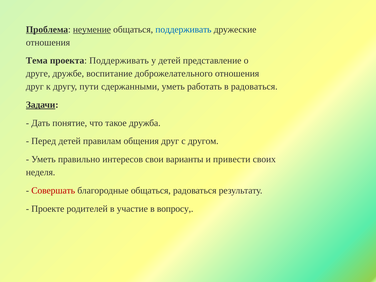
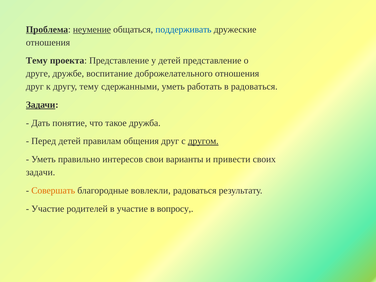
Тема: Тема -> Тему (37, 61)
проекта Поддерживать: Поддерживать -> Представление (119, 61)
другу пути: пути -> тему (89, 87)
другом underline: none -> present (203, 141)
неделя: неделя -> задачи (41, 172)
Совершать colour: red -> orange (53, 190)
благородные общаться: общаться -> вовлекли (151, 190)
Проекте: Проекте -> Участие (48, 209)
